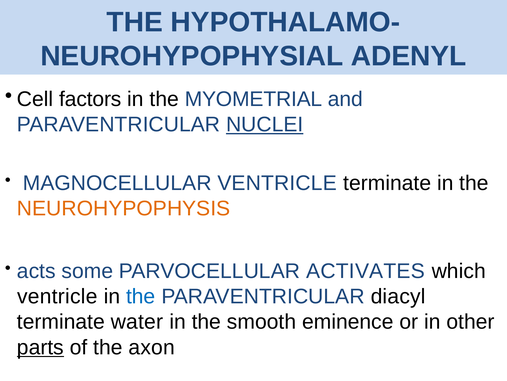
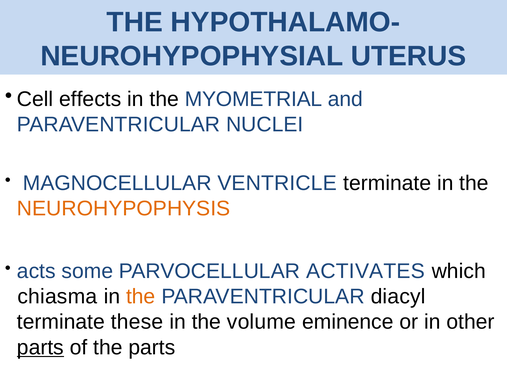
ADENYL: ADENYL -> UTERUS (409, 56)
factors: factors -> effects (90, 99)
NUCLEI underline: present -> none (265, 124)
ventricle: ventricle -> chiasma (57, 296)
the colour: blue -> orange (141, 296)
water: water -> these (137, 321)
smooth: smooth -> volume (261, 321)
the axon: axon -> parts (152, 347)
